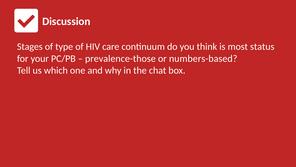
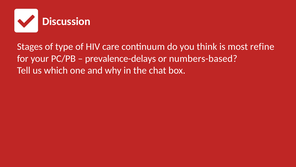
status: status -> refine (262, 47)
prevalence-those: prevalence-those -> prevalence-delays (120, 58)
